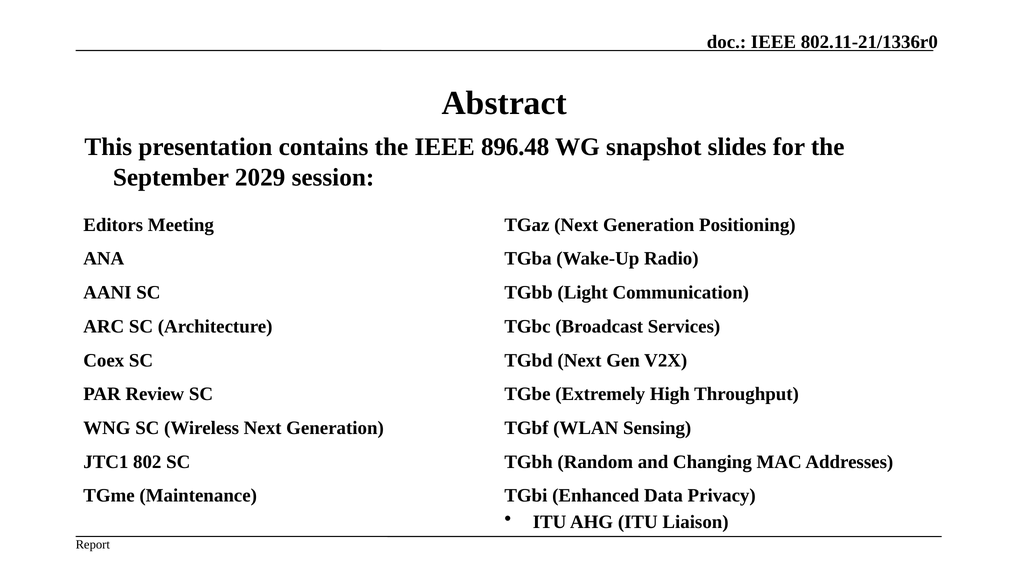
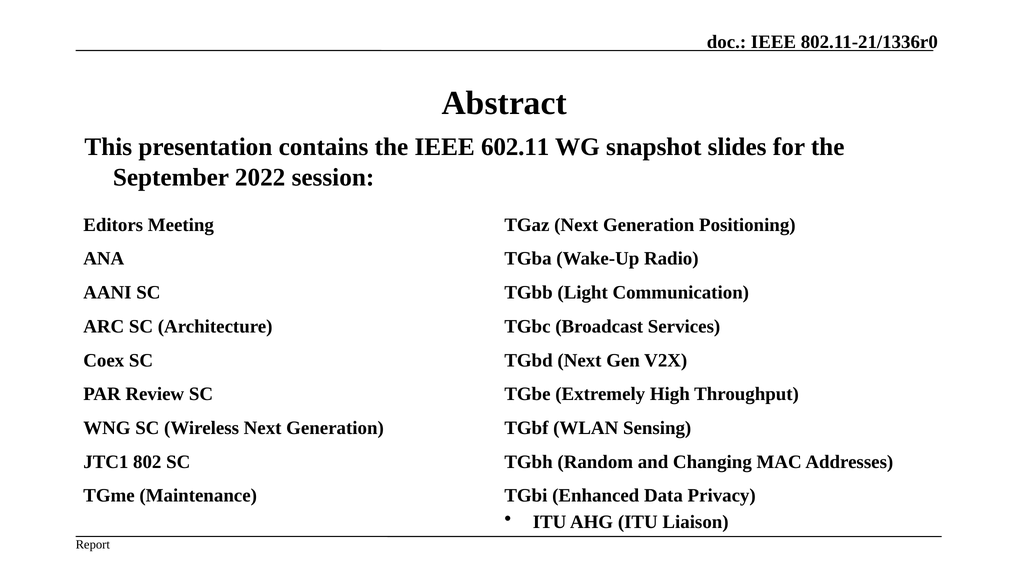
896.48: 896.48 -> 602.11 (515, 147)
2029: 2029 -> 2022 (260, 177)
